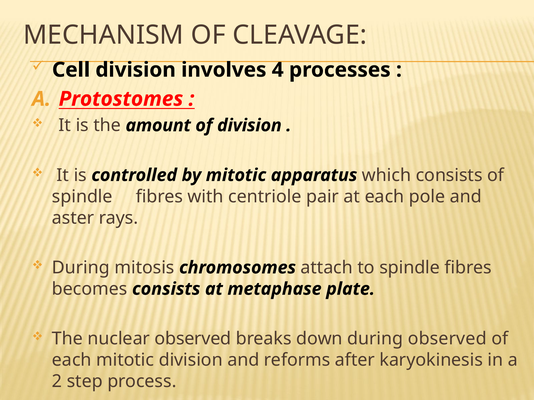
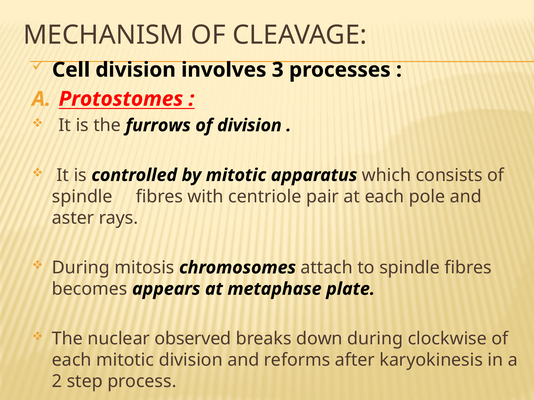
4: 4 -> 3 (278, 70)
amount: amount -> furrows (158, 126)
becomes consists: consists -> appears (166, 289)
during observed: observed -> clockwise (447, 339)
